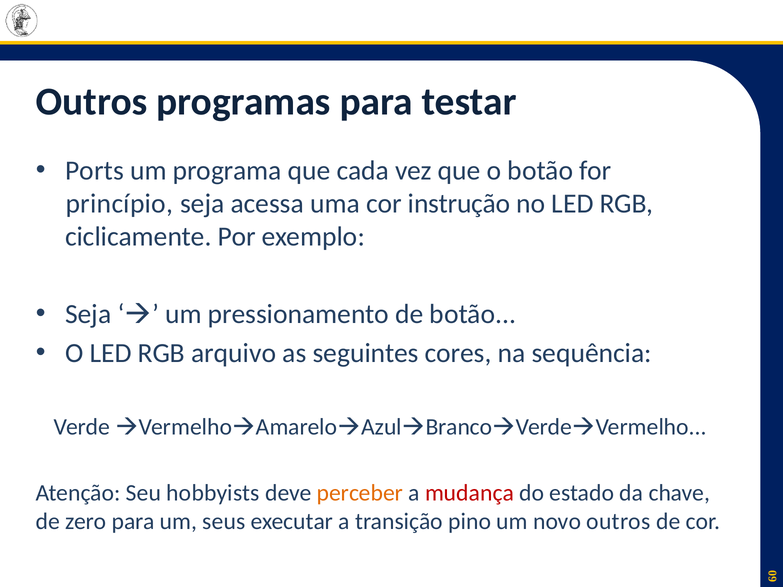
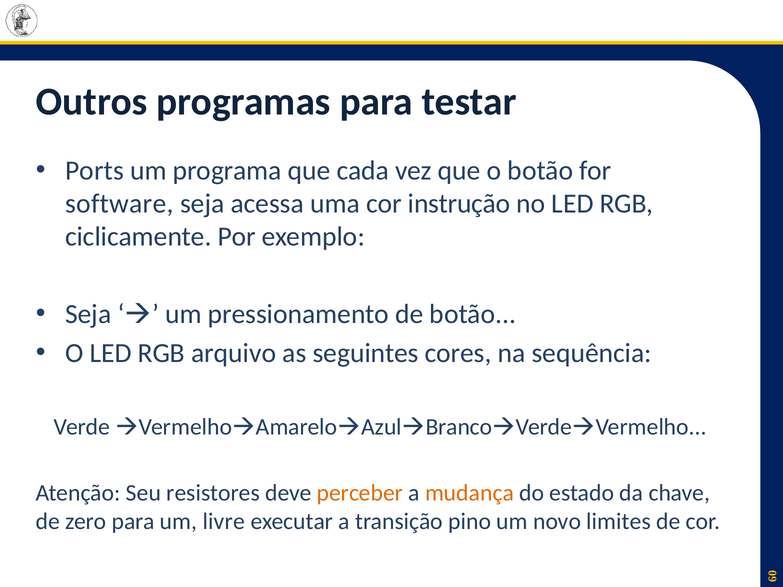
princípio: princípio -> software (119, 204)
hobbyists: hobbyists -> resistores (213, 493)
mudança colour: red -> orange (469, 493)
seus: seus -> livre (224, 522)
novo outros: outros -> limites (619, 522)
